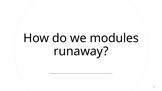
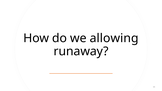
modules: modules -> allowing (114, 38)
